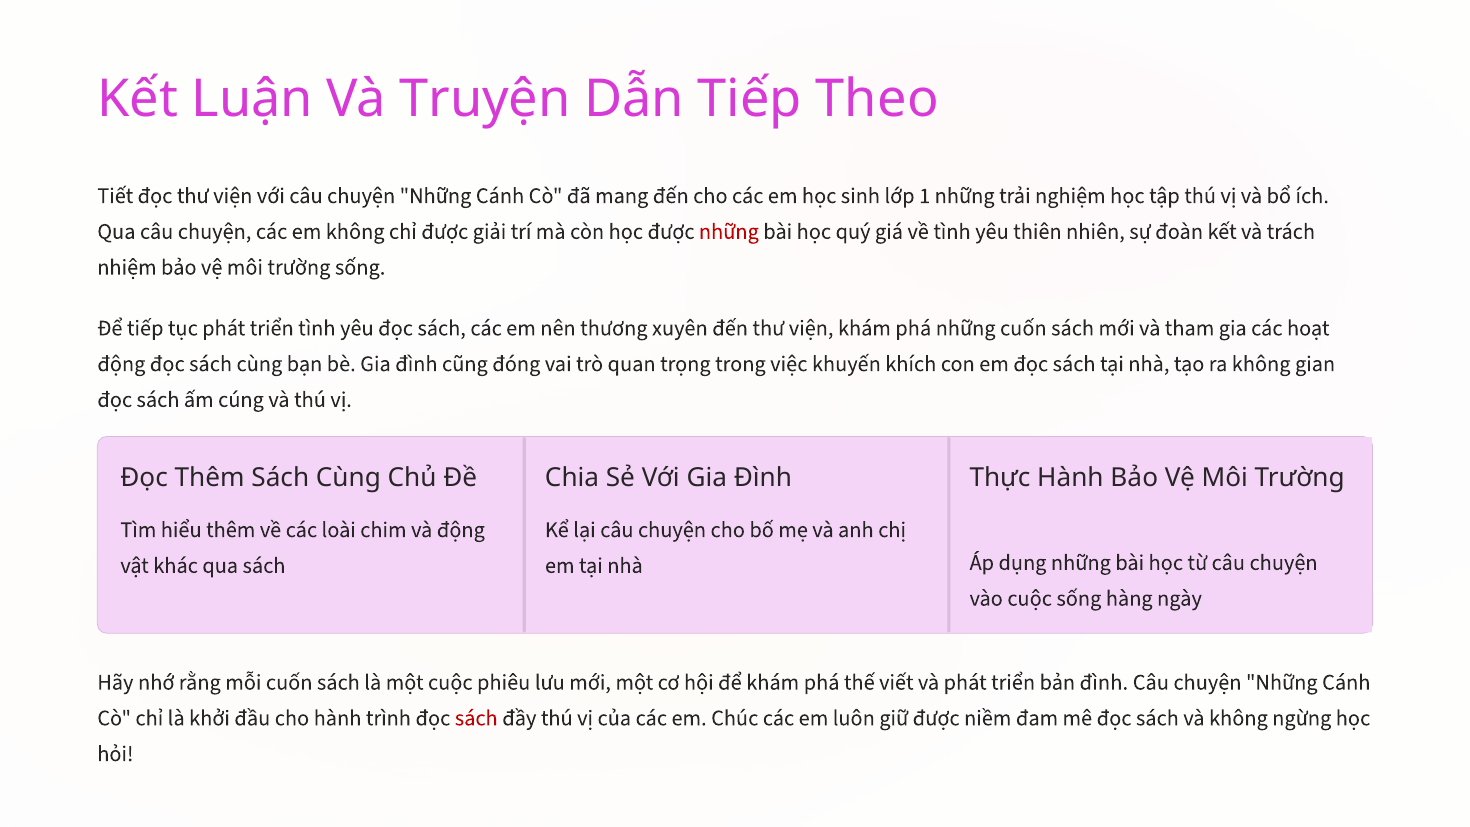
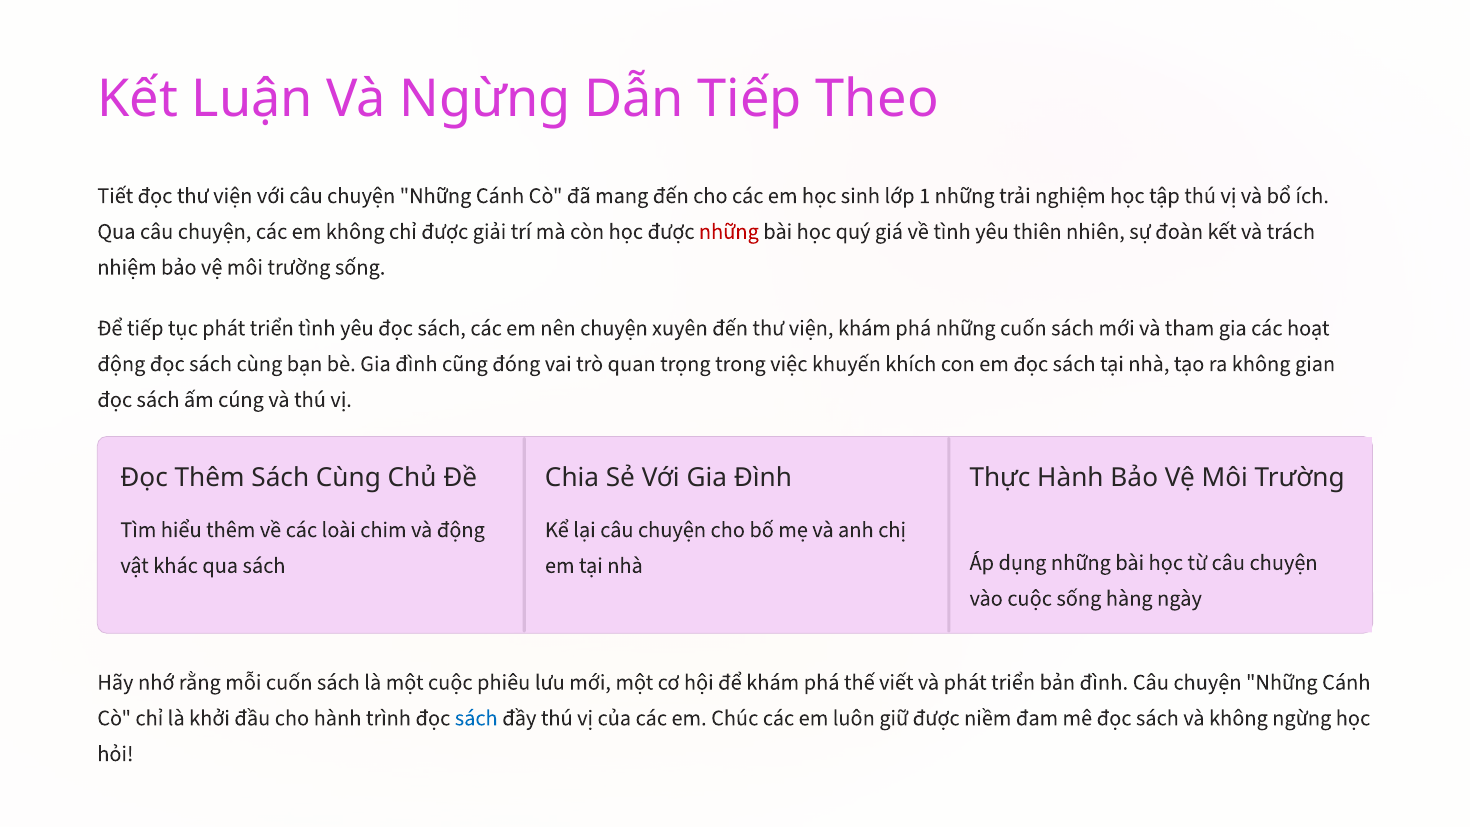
Và Truyện: Truyện -> Ngừng (485, 99)
nên thương: thương -> chuyện (614, 328)
sách colour: red -> blue (476, 718)
